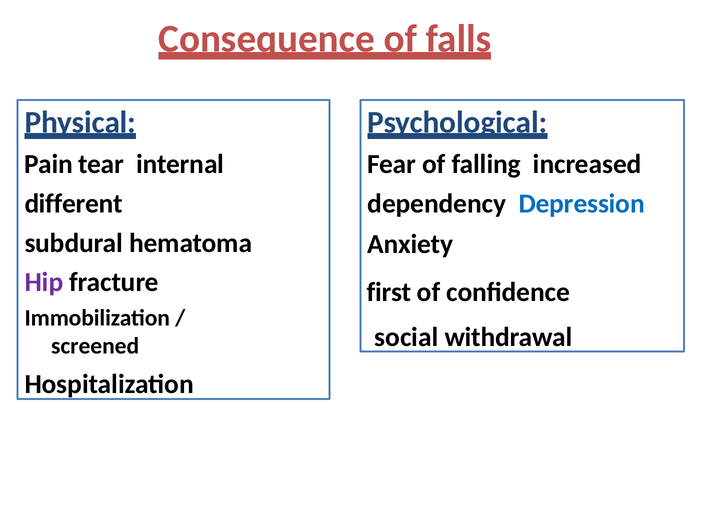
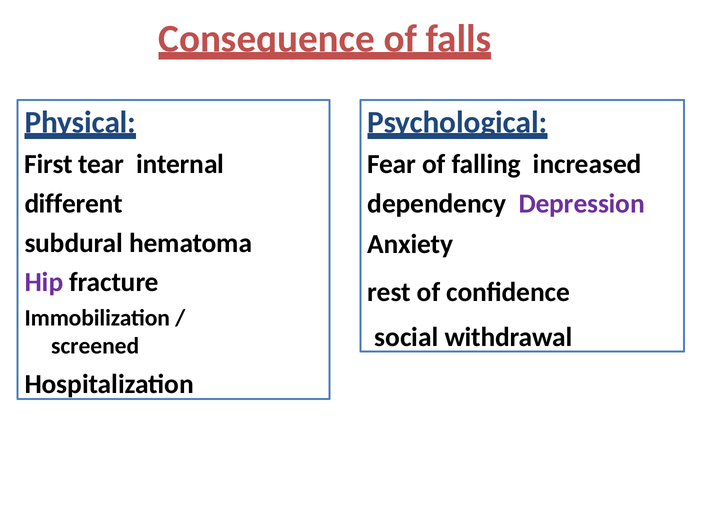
Pain: Pain -> First (48, 164)
Depression colour: blue -> purple (582, 204)
first: first -> rest (389, 292)
